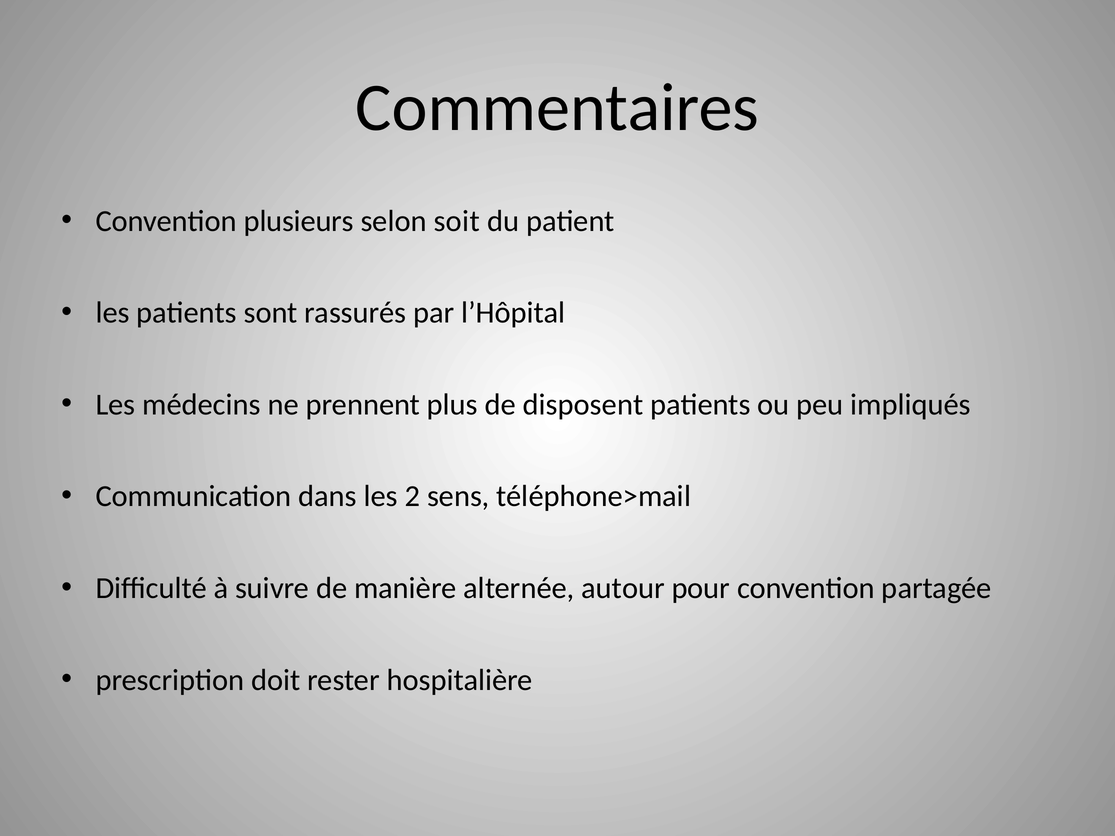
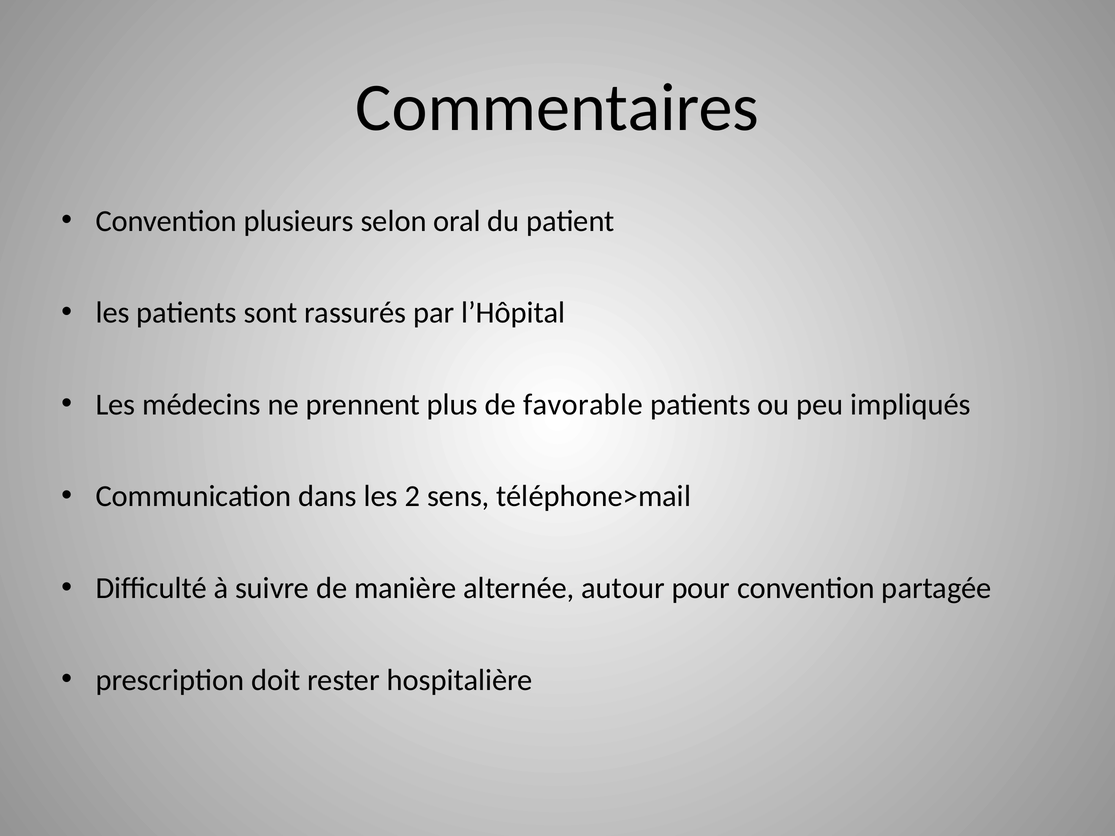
soit: soit -> oral (457, 221)
disposent: disposent -> favorable (583, 405)
